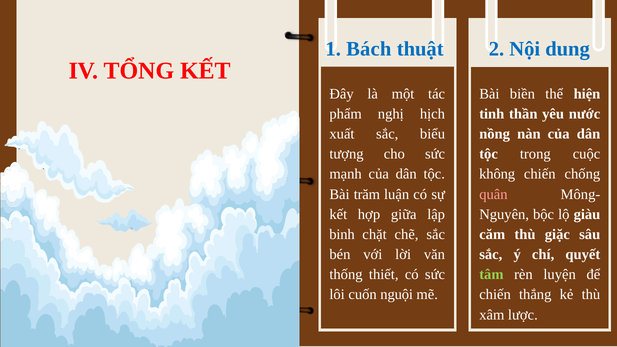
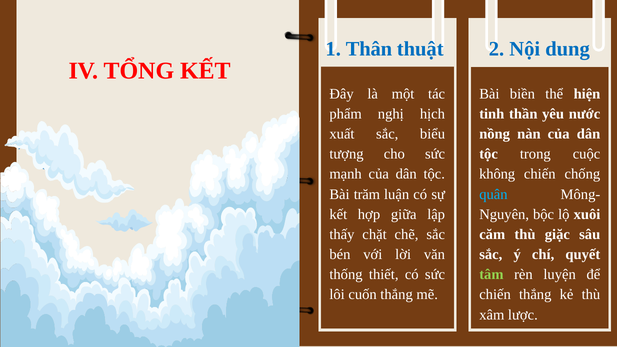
Bách: Bách -> Thân (369, 49)
quân colour: pink -> light blue (493, 194)
giàu: giàu -> xuôi (587, 214)
binh: binh -> thấy (342, 234)
cuốn nguội: nguội -> thắng (397, 295)
